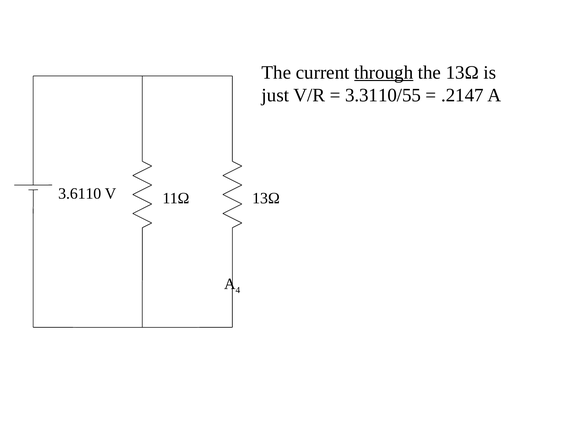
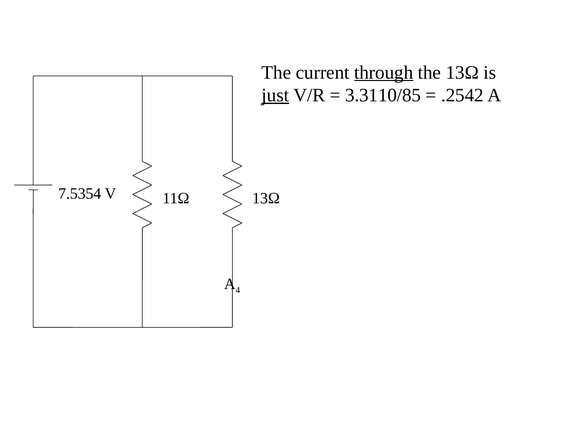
just underline: none -> present (275, 95)
3.3110/55: 3.3110/55 -> 3.3110/85 (383, 95)
.2147: .2147 -> .2542 (462, 95)
3.6110: 3.6110 -> 7.5354 (80, 194)
